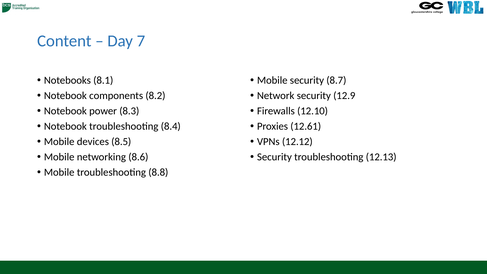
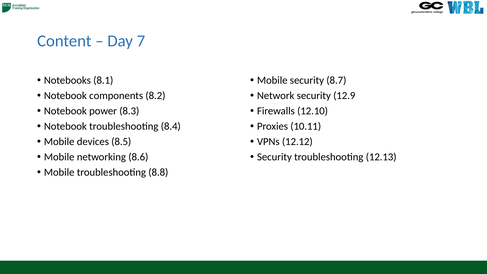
12.61: 12.61 -> 10.11 (306, 126)
